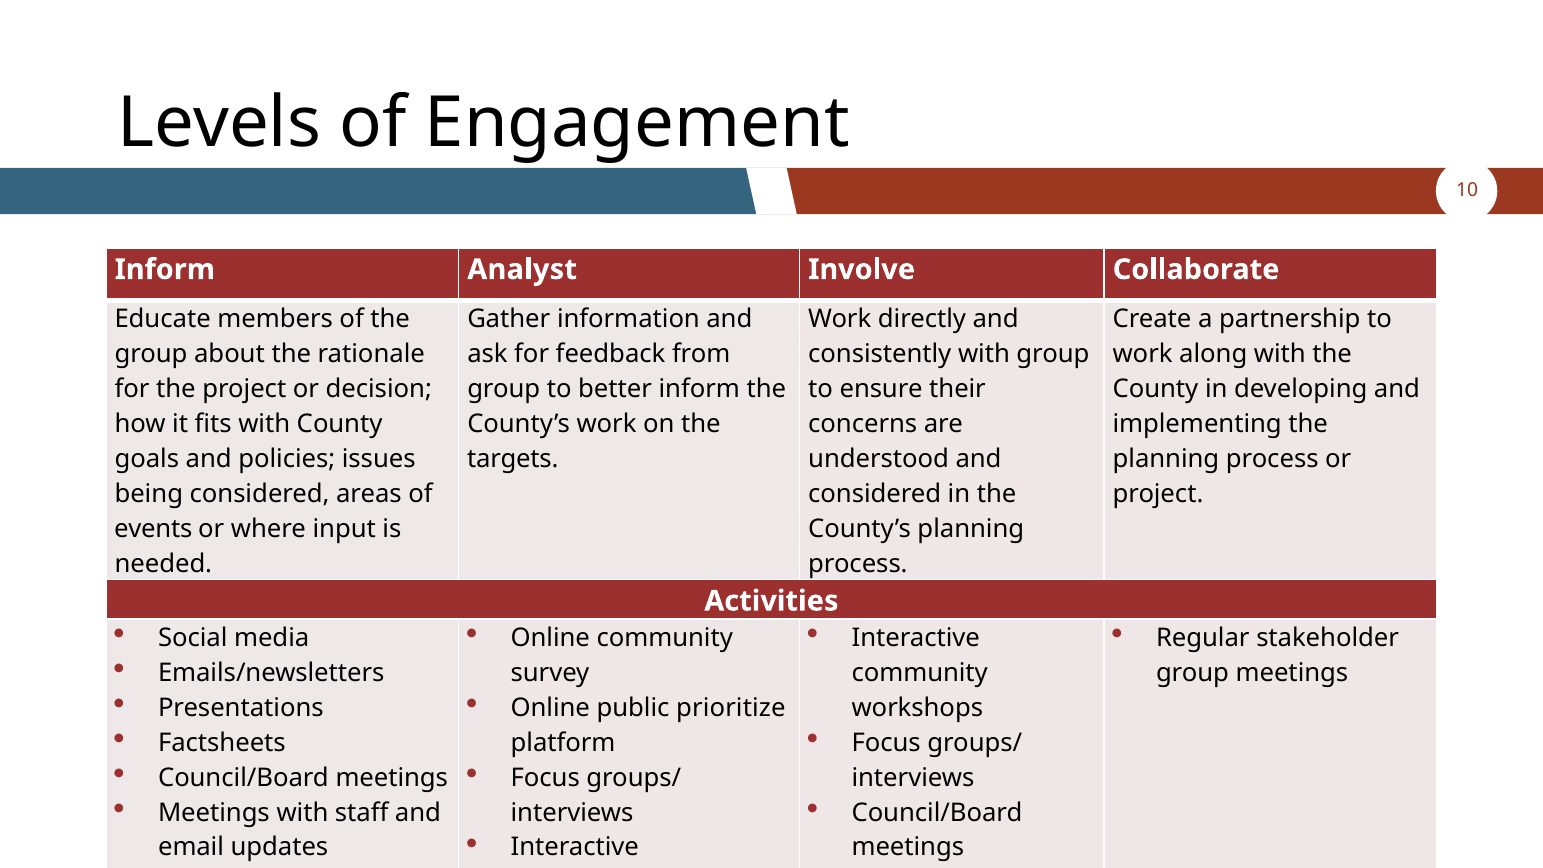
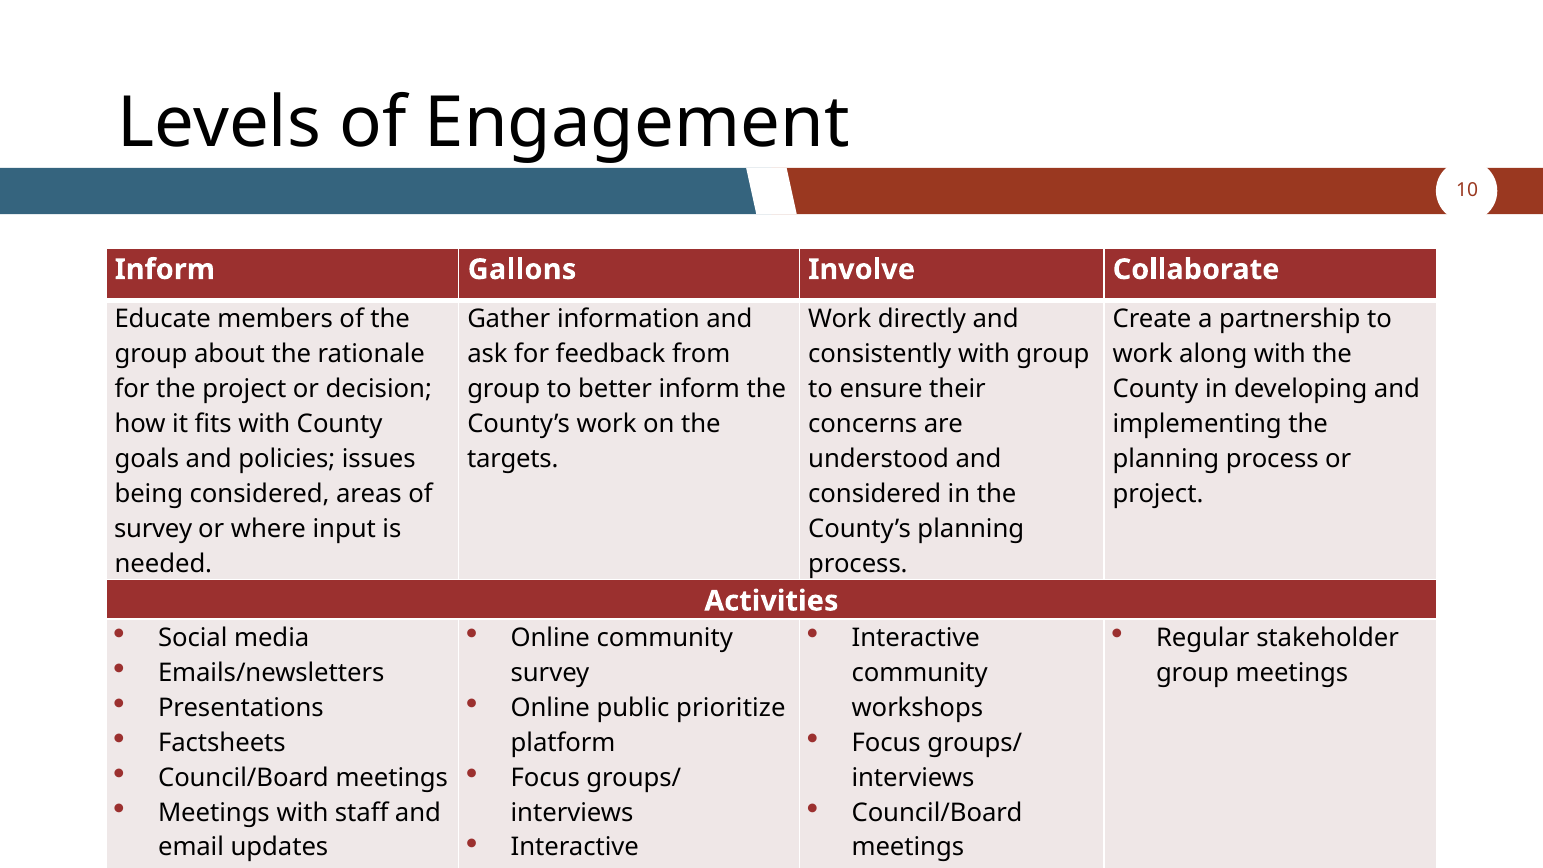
Analyst: Analyst -> Gallons (522, 270)
events: events -> survey (153, 529)
